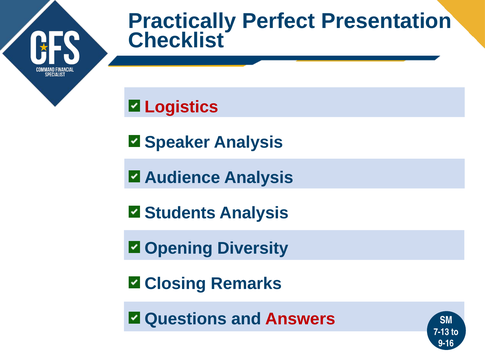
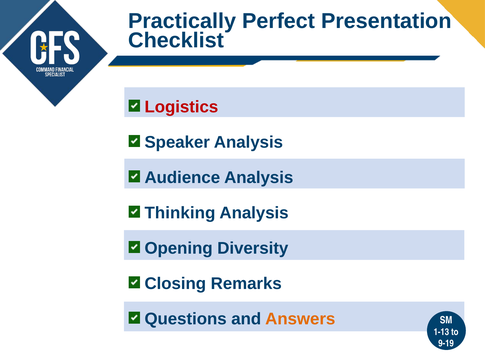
Students: Students -> Thinking (180, 213)
Answers colour: red -> orange (300, 319)
7-13: 7-13 -> 1-13 (441, 332)
9-16: 9-16 -> 9-19 (446, 343)
